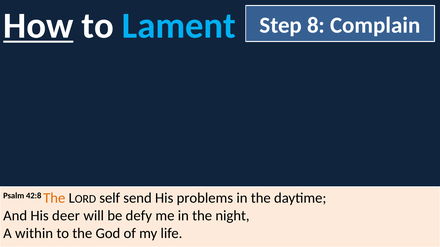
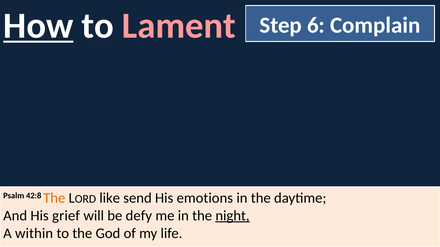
Lament colour: light blue -> pink (179, 26)
8: 8 -> 6 (316, 25)
self: self -> like (110, 198)
problems: problems -> emotions (205, 198)
deer: deer -> grief (66, 216)
night underline: none -> present (232, 216)
